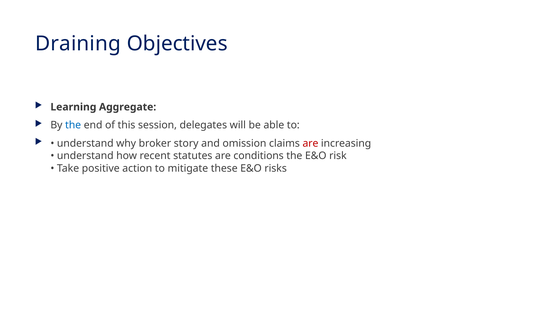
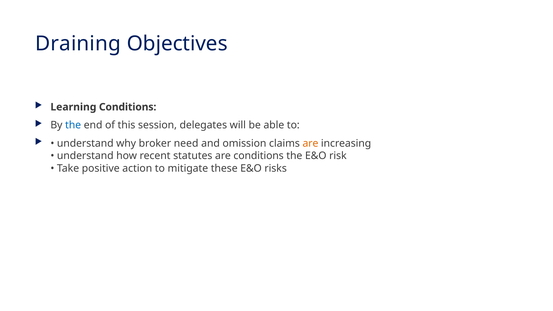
Learning Aggregate: Aggregate -> Conditions (128, 107)
story: story -> need (186, 143)
are colour: red -> orange (310, 143)
